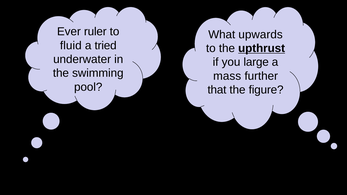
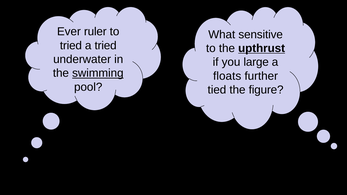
upwards: upwards -> sensitive (261, 34)
fluid: fluid -> tried (71, 45)
swimming underline: none -> present (98, 73)
mass: mass -> floats (227, 76)
that: that -> tied (217, 90)
